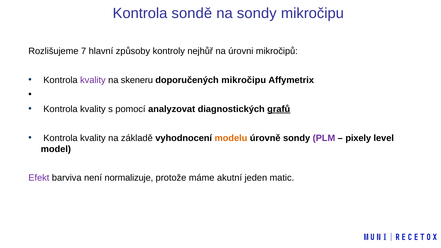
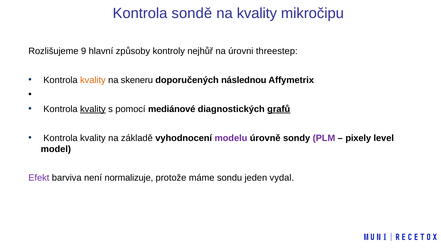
na sondy: sondy -> kvality (257, 13)
7: 7 -> 9 (84, 51)
mikročipů: mikročipů -> threestep (277, 51)
kvality colour: purple -> orange (93, 80)
doporučených mikročipu: mikročipu -> následnou (244, 80)
kvality underline: none -> present (93, 109)
analyzovat: analyzovat -> mediánové (172, 109)
modelu colour: orange -> purple (231, 138)
akutní: akutní -> sondu (230, 178)
matic: matic -> vydal (282, 178)
